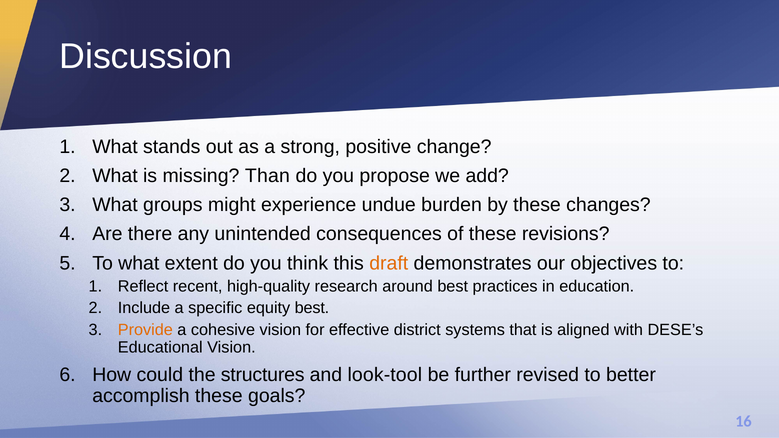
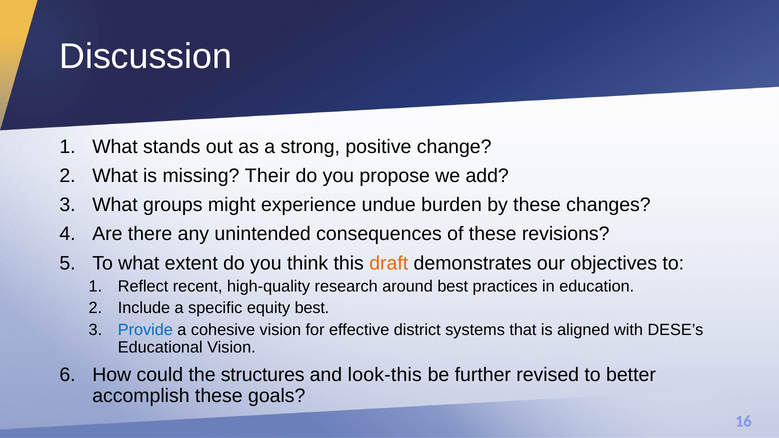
Than: Than -> Their (267, 176)
Provide colour: orange -> blue (145, 330)
look-tool: look-tool -> look-this (385, 375)
